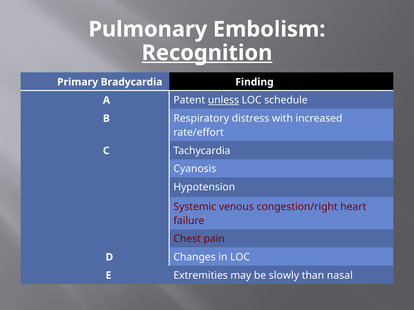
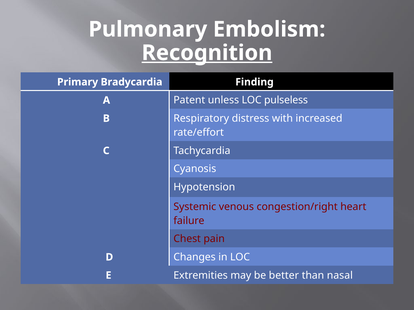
unless underline: present -> none (223, 100)
schedule: schedule -> pulseless (286, 100)
slowly: slowly -> better (284, 276)
